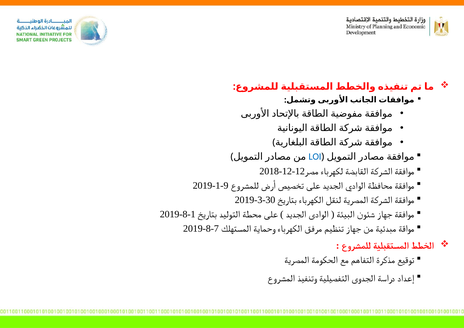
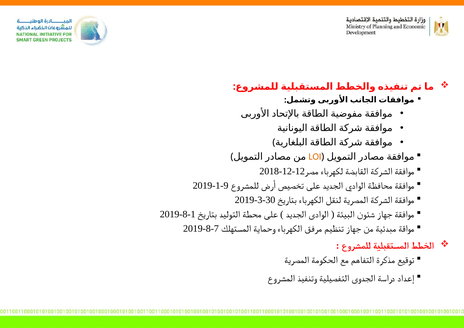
LOI colour: blue -> orange (315, 157)
